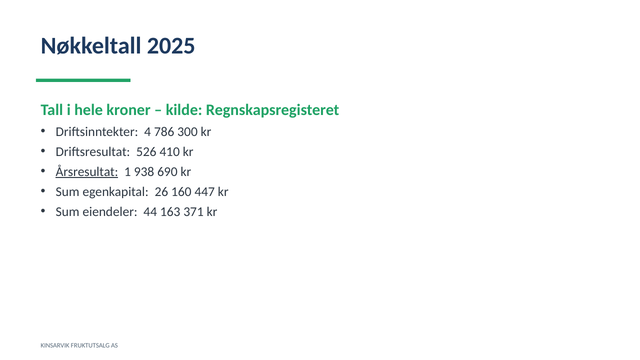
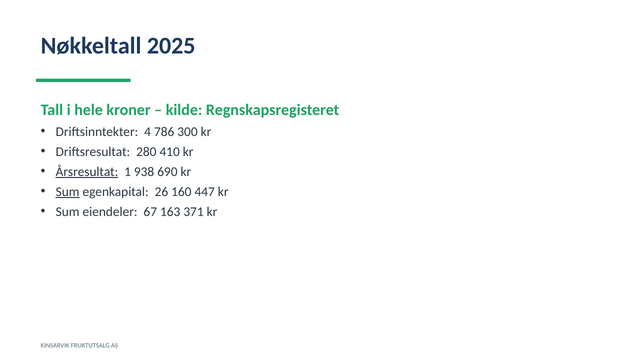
526: 526 -> 280 (146, 152)
Sum underline: none -> present (68, 192)
44: 44 -> 67 (150, 212)
